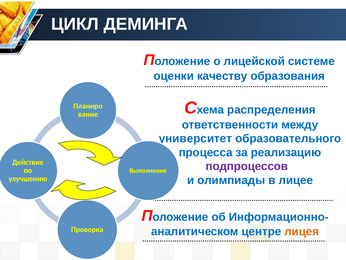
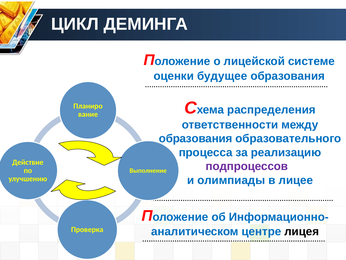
качеству: качеству -> будущее (222, 76)
университет: университет -> образования (196, 138)
лицея colour: orange -> black (302, 231)
